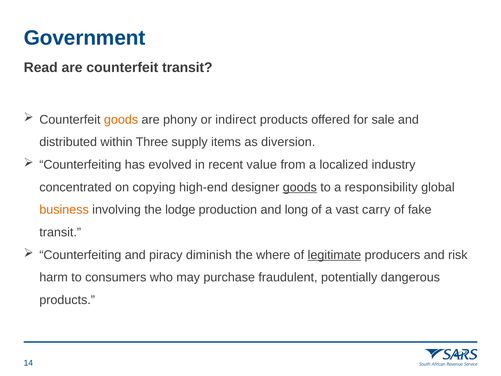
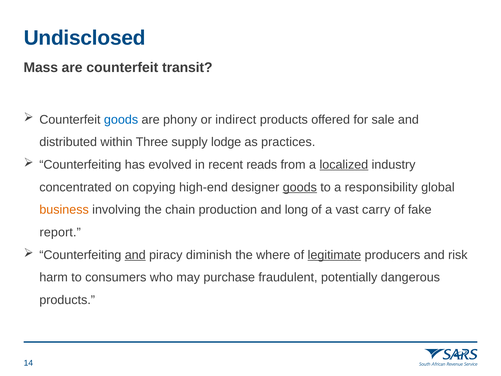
Government: Government -> Undisclosed (85, 38)
Read: Read -> Mass (41, 68)
goods colour: orange -> blue (121, 119)
items: items -> lodge (226, 142)
diversion: diversion -> practices (288, 142)
value: value -> reads (262, 165)
localized underline: none -> present (344, 165)
lodge: lodge -> chain (180, 210)
transit: transit -> report (60, 232)
and underline: none -> present (135, 255)
